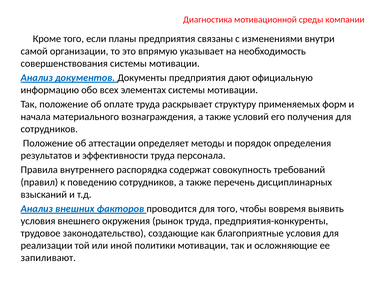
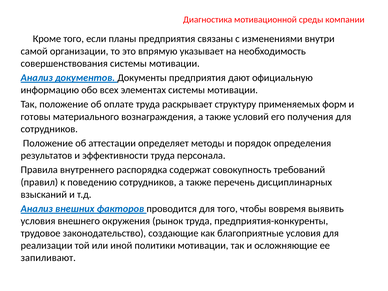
начала: начала -> готовы (36, 117)
